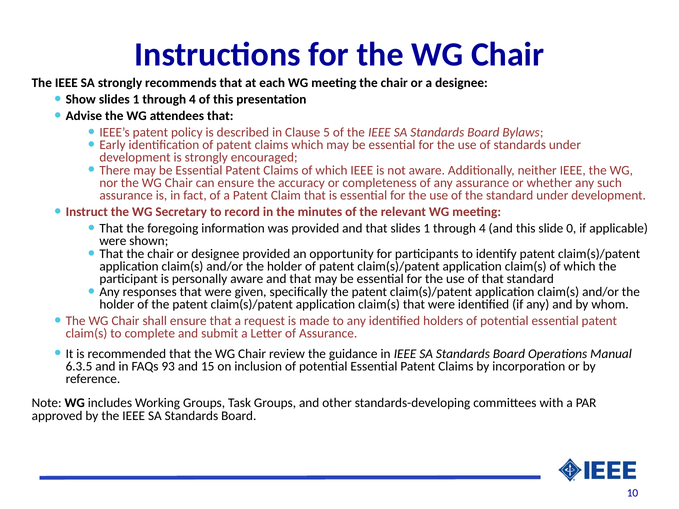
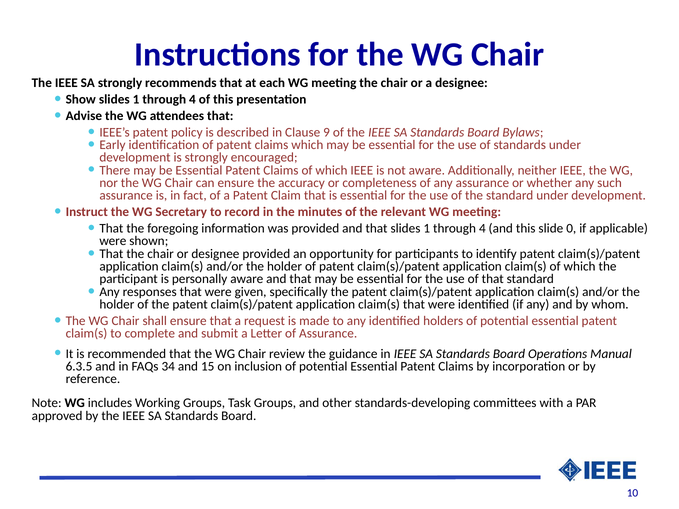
5: 5 -> 9 (327, 132)
93: 93 -> 34 (168, 367)
